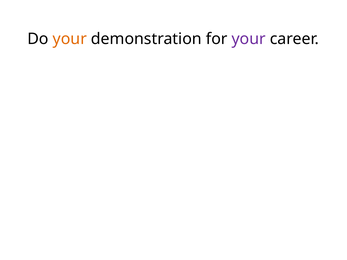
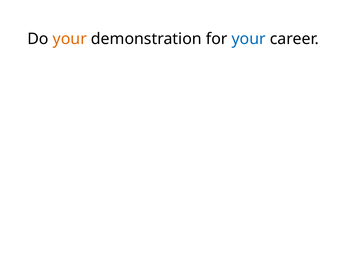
your colour: purple -> blue (249, 39)
